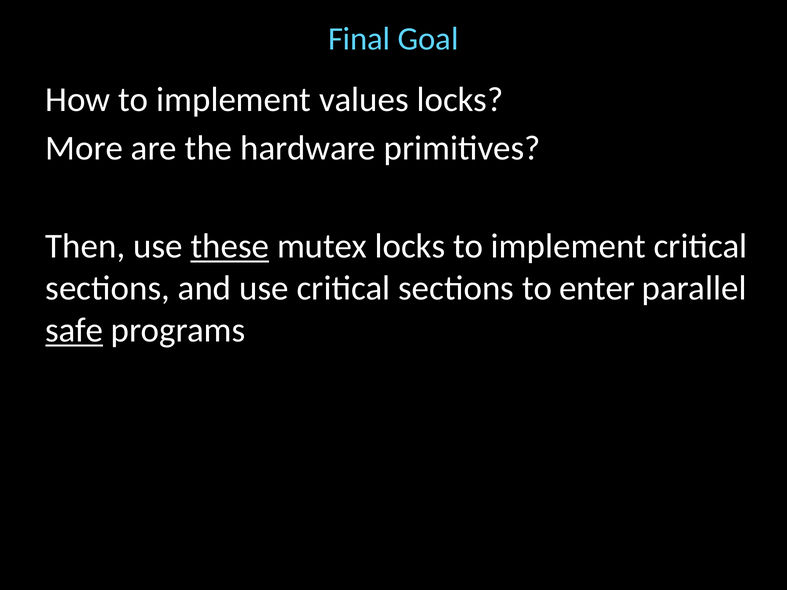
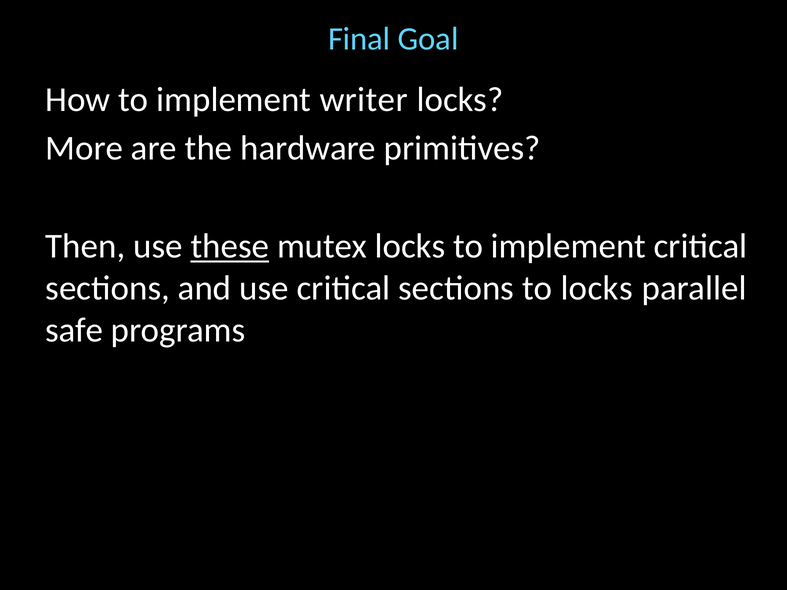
values: values -> writer (364, 100)
to enter: enter -> locks (597, 288)
safe underline: present -> none (74, 330)
